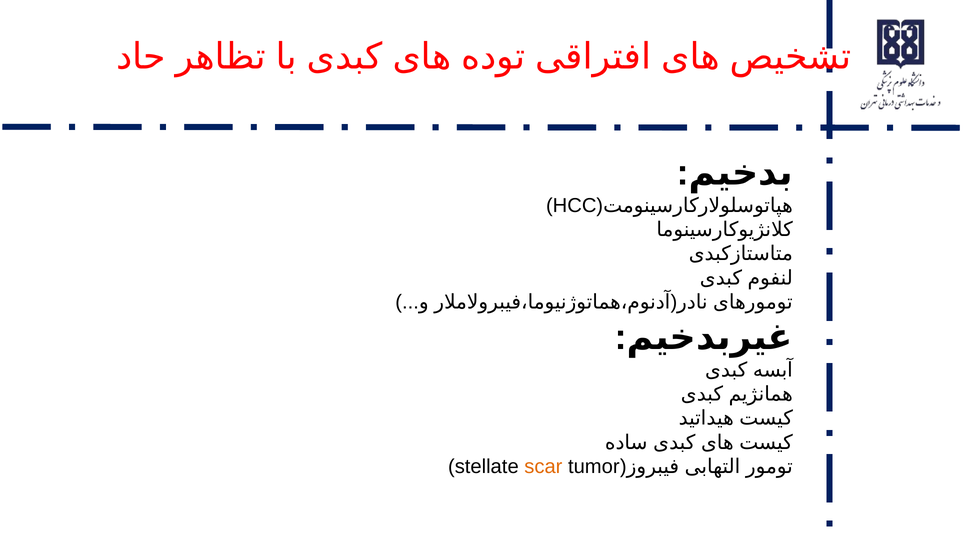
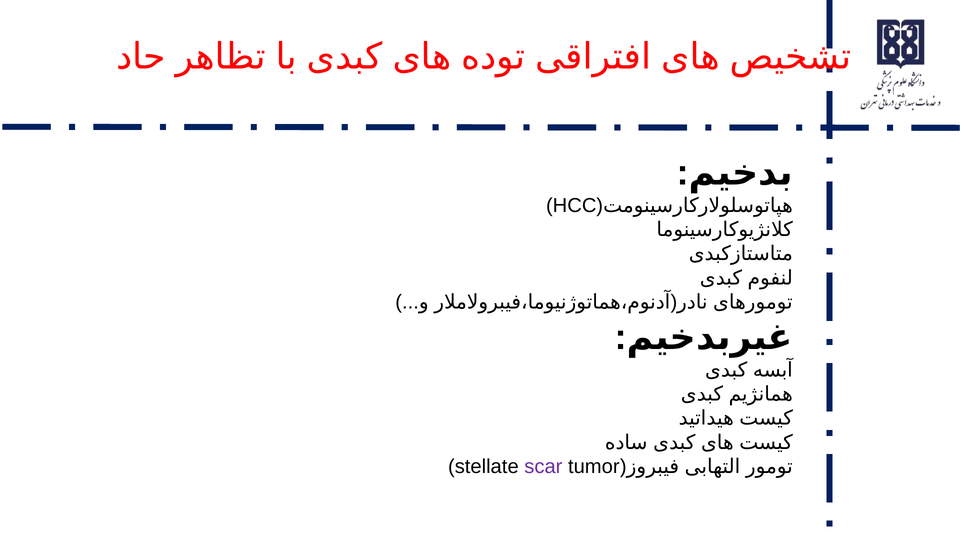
scar colour: orange -> purple (543, 467)
